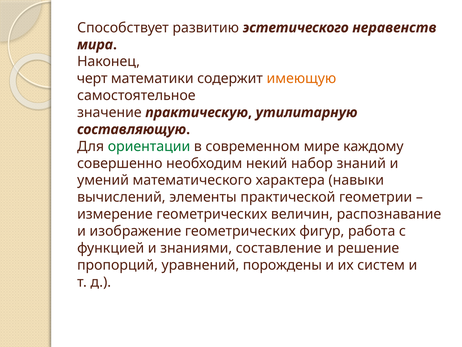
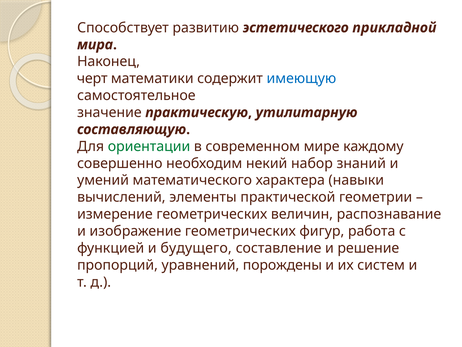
неравенств: неравенств -> прикладной (394, 28)
имеющую colour: orange -> blue (301, 78)
знаниями: знаниями -> будущего (196, 248)
